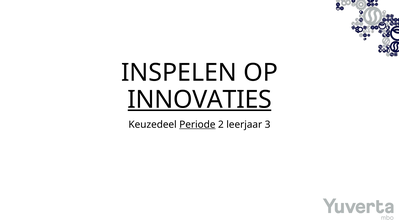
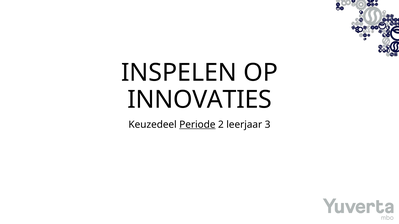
INNOVATIES underline: present -> none (200, 100)
